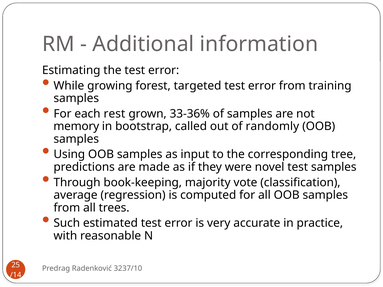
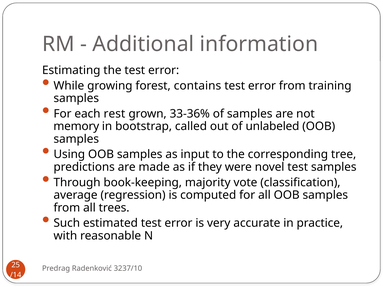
targeted: targeted -> contains (197, 86)
randomly: randomly -> unlabeled (272, 126)
